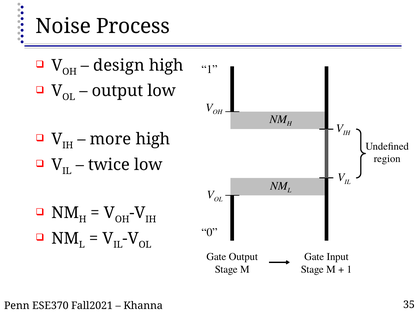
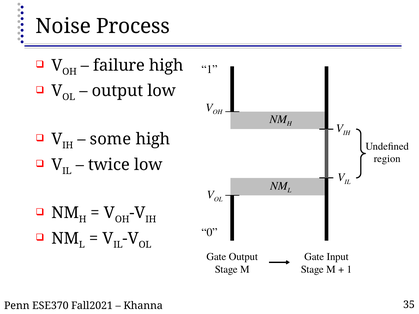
design: design -> failure (119, 65)
more: more -> some (111, 139)
